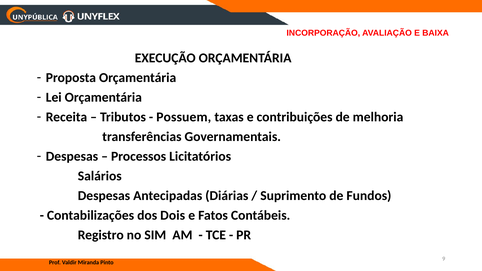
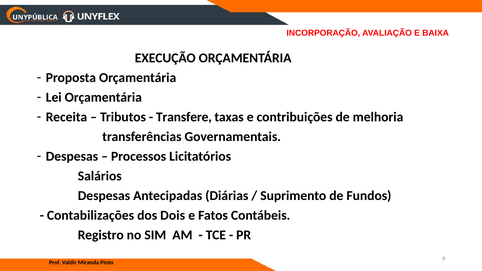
Possuem: Possuem -> Transfere (184, 117)
